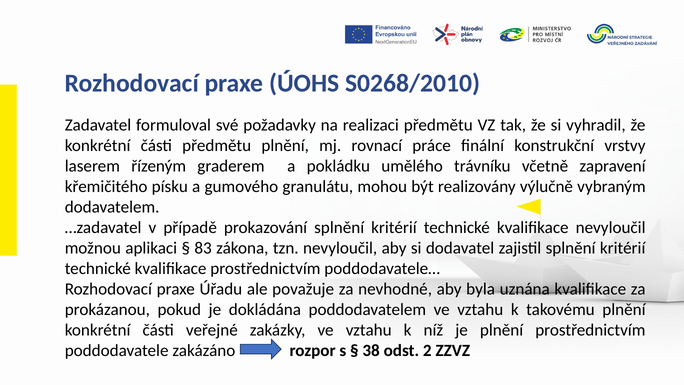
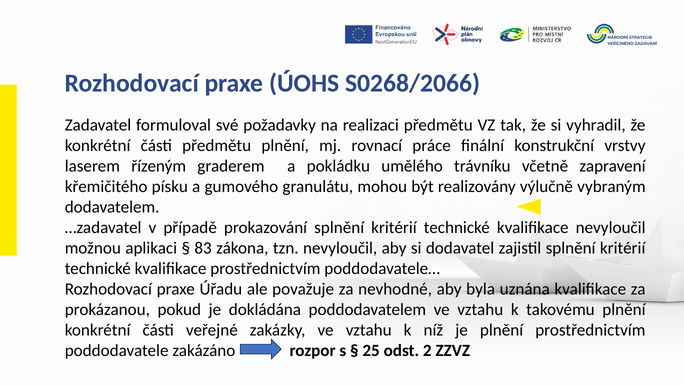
S0268/2010: S0268/2010 -> S0268/2066 (413, 83)
38: 38 -> 25 (371, 351)
